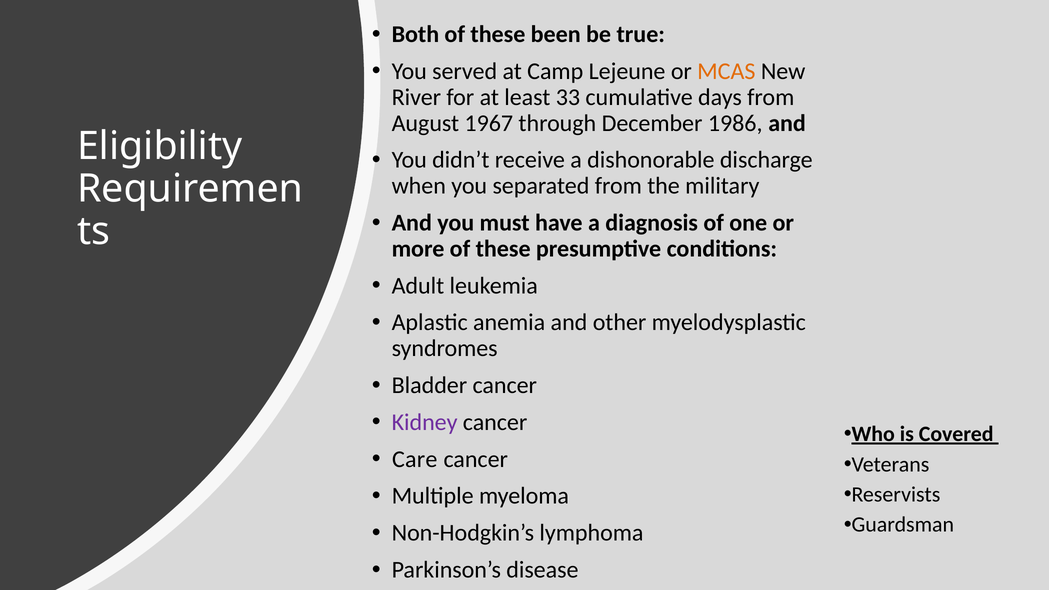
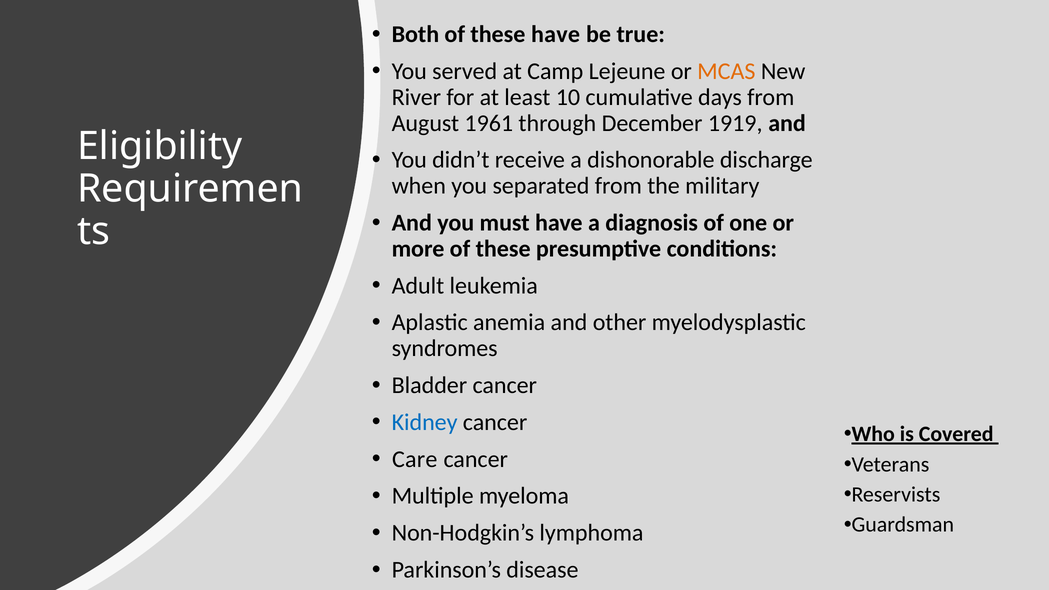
these been: been -> have (556, 34)
33: 33 -> 10 (568, 97)
1967: 1967 -> 1961 (489, 123)
1986: 1986 -> 1919 (735, 123)
Kidney colour: purple -> blue (425, 422)
